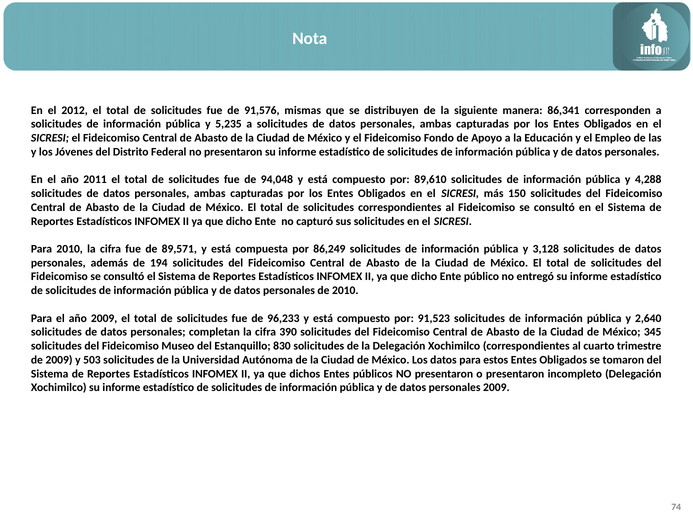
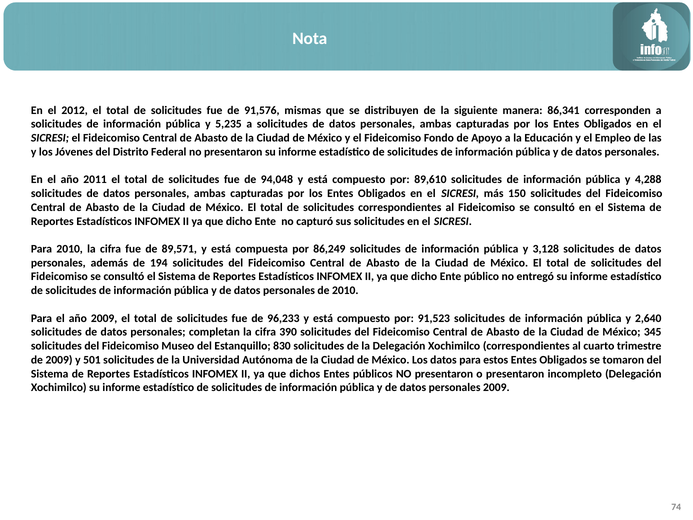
503: 503 -> 501 (92, 360)
